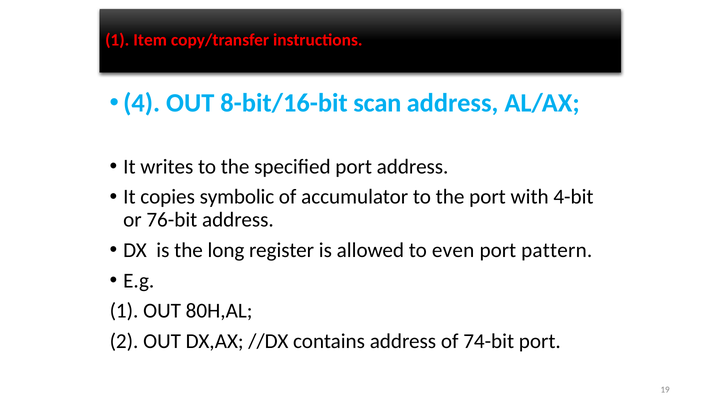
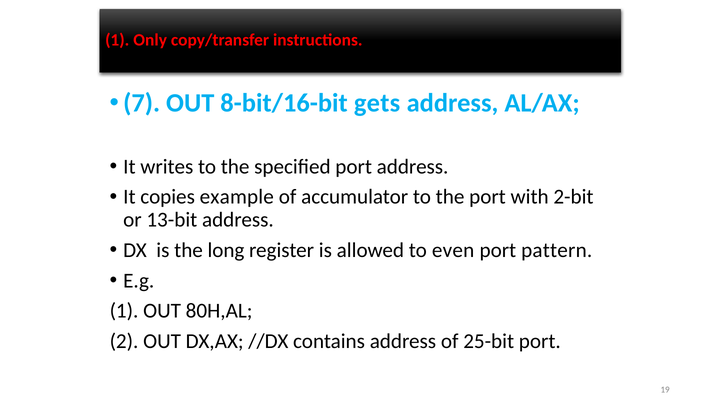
Item: Item -> Only (150, 40)
4: 4 -> 7 (142, 103)
scan: scan -> gets (377, 103)
symbolic: symbolic -> example (237, 197)
4-bit: 4-bit -> 2-bit (573, 197)
76-bit: 76-bit -> 13-bit (172, 220)
74-bit: 74-bit -> 25-bit (489, 341)
